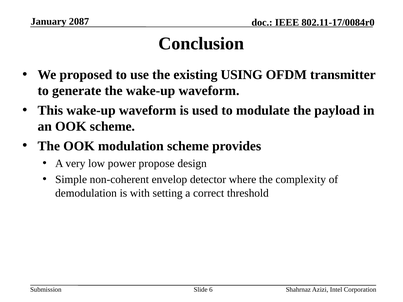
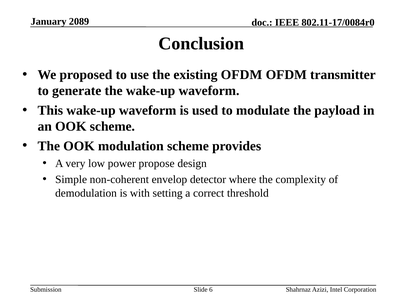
2087: 2087 -> 2089 (79, 21)
existing USING: USING -> OFDM (241, 75)
